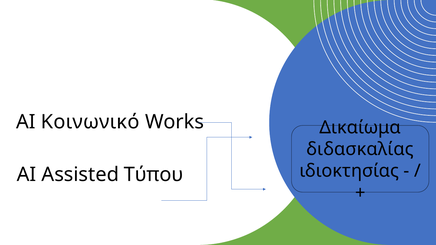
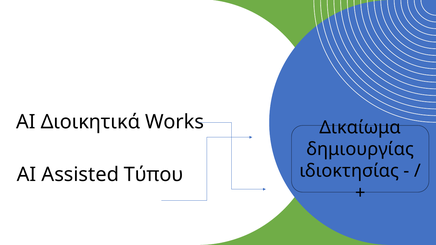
Κοινωνικό: Κοινωνικό -> Διοικητικά (90, 122)
διδασκαλίας: διδασκαλίας -> δημιουργίας (360, 149)
